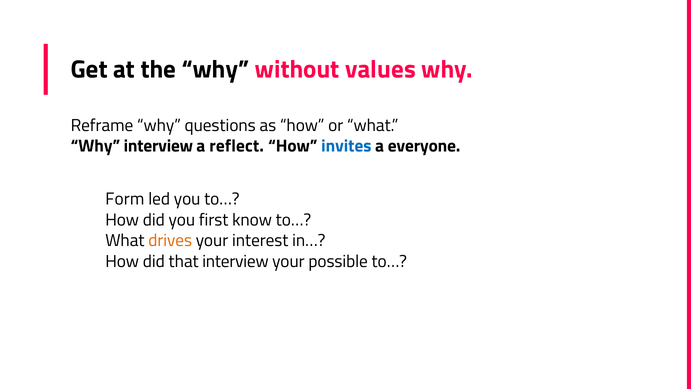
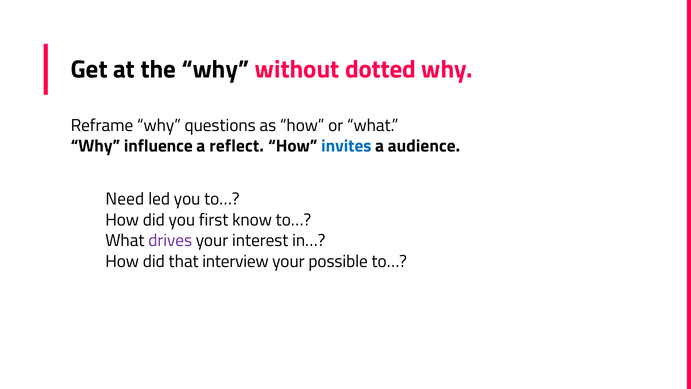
values: values -> dotted (381, 70)
Why interview: interview -> influence (158, 146)
everyone: everyone -> audience (424, 146)
Form: Form -> Need (125, 199)
drives colour: orange -> purple (170, 240)
